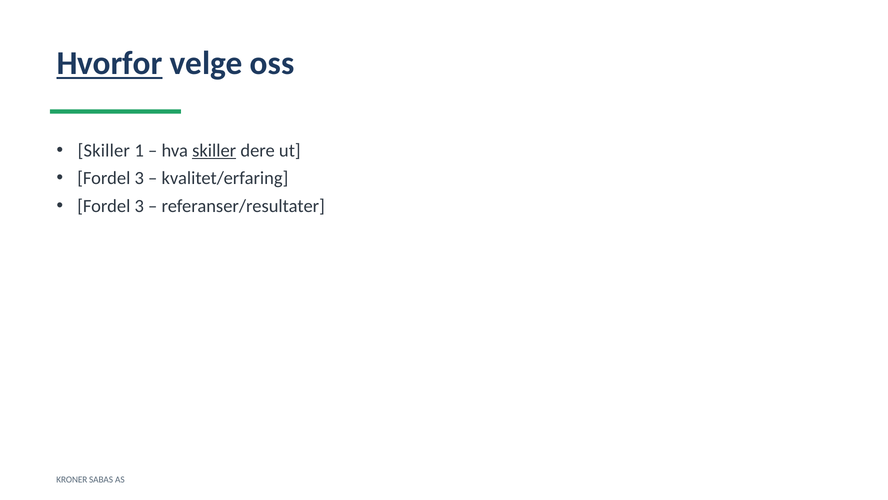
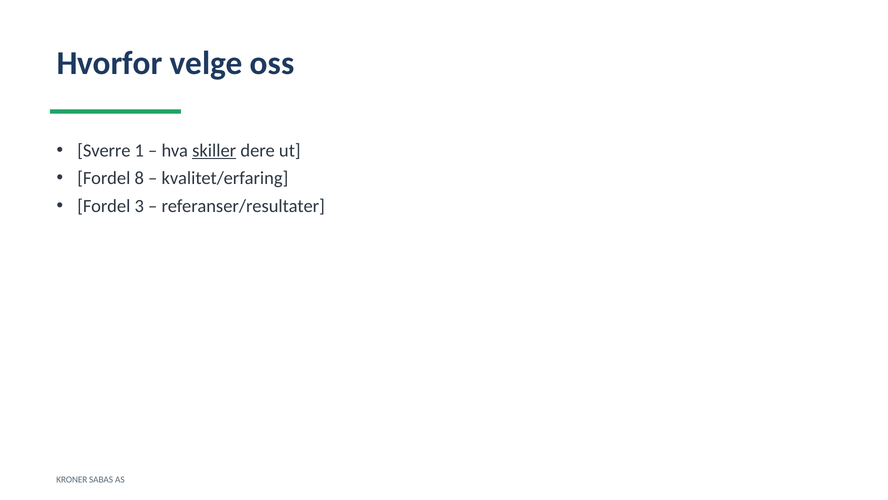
Hvorfor underline: present -> none (109, 63)
Skiller: Skiller -> Sverre (104, 150)
3: 3 -> 8 (139, 178)
